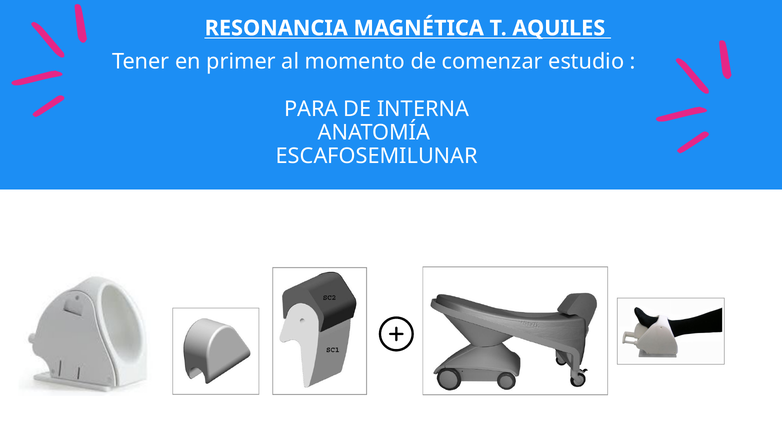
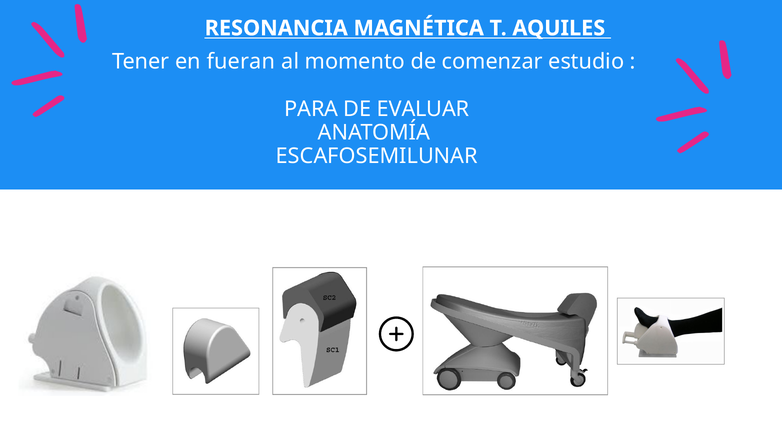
primer: primer -> fueran (241, 62)
INTERNA: INTERNA -> EVALUAR (423, 109)
